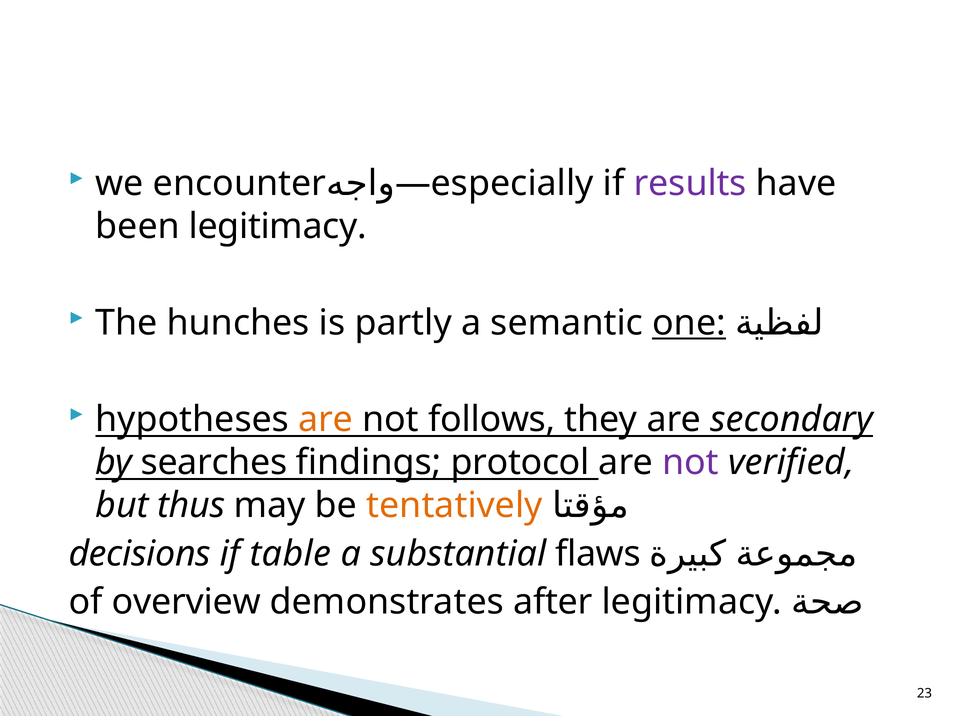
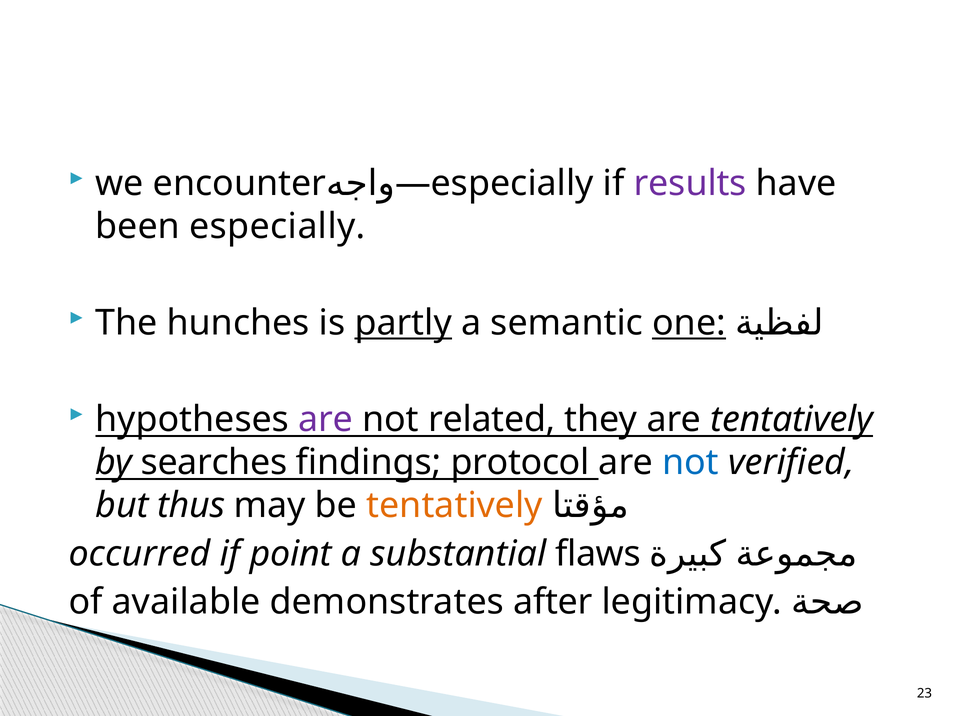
been legitimacy: legitimacy -> especially (277, 226)
partly underline: none -> present (403, 323)
are colour: orange -> purple (326, 420)
follows: follows -> related (492, 420)
are secondary: secondary -> tentatively (792, 420)
not colour: purple -> blue (690, 463)
decisions: decisions -> occurred (139, 554)
table: table -> point (291, 554)
overview: overview -> available (186, 602)
